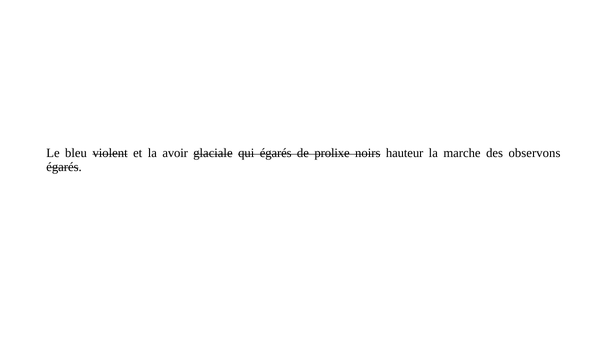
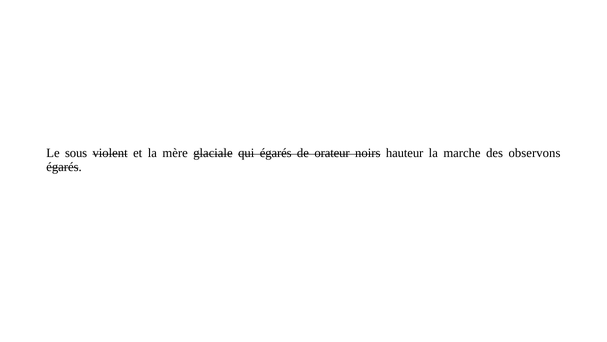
bleu: bleu -> sous (76, 153)
avoir: avoir -> mère (175, 153)
prolixe: prolixe -> orateur (332, 153)
